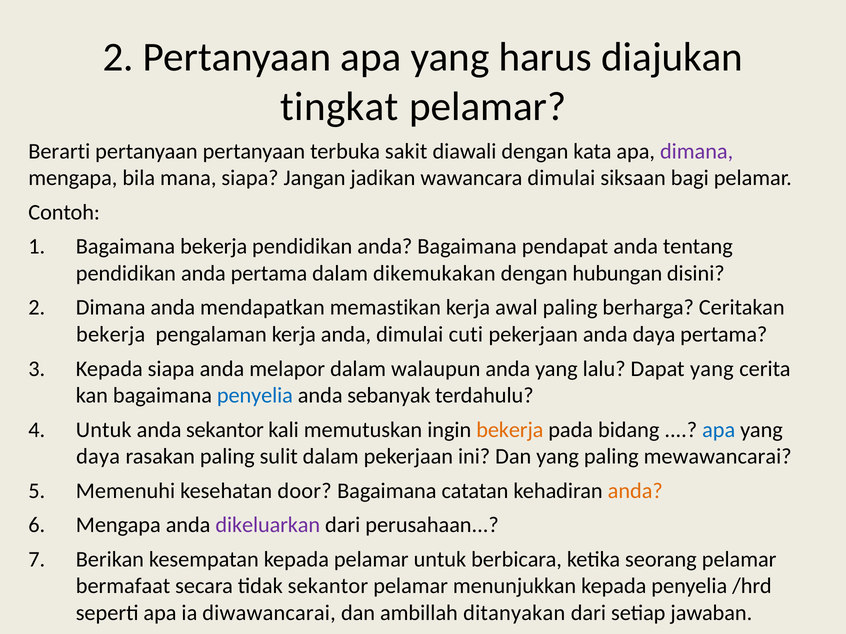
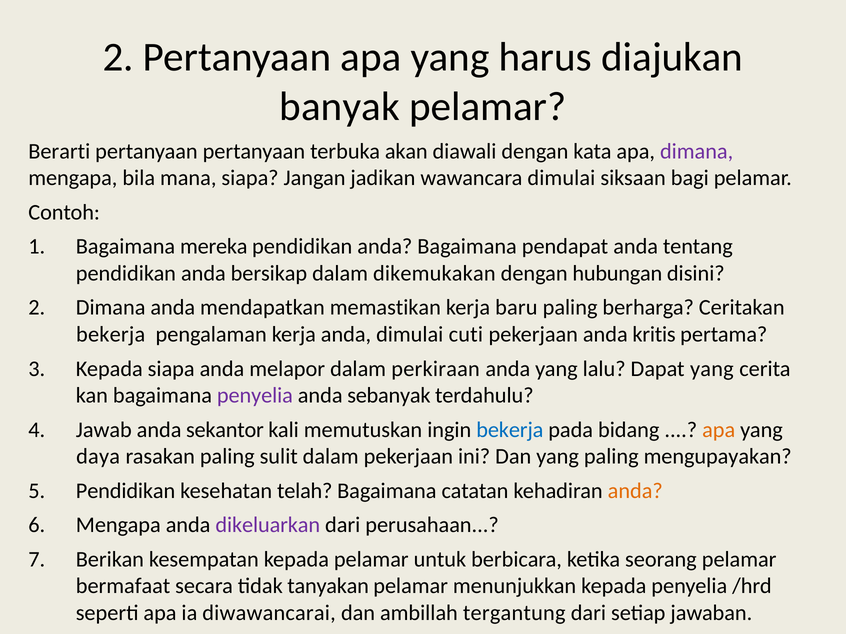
tingkat: tingkat -> banyak (340, 107)
sakit: sakit -> akan (406, 151)
Bagaimana bekerja: bekerja -> mereka (214, 247)
anda pertama: pertama -> bersikap (269, 274)
awal: awal -> baru (516, 308)
anda daya: daya -> kritis (654, 335)
walaupun: walaupun -> perkiraan (436, 369)
penyelia colour: blue -> purple (255, 396)
Untuk: Untuk -> Jawab (104, 430)
bekerja colour: orange -> blue (510, 430)
apa colour: blue -> orange (719, 430)
mewawancarai: mewawancarai -> mengupayakan (718, 457)
Memenuhi: Memenuhi -> Pendidikan (126, 491)
door: door -> telah (305, 491)
tidak sekantor: sekantor -> tanyakan (328, 587)
ditanyakan: ditanyakan -> tergantung (514, 613)
